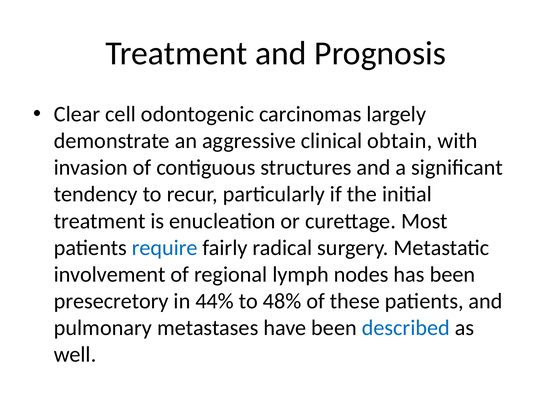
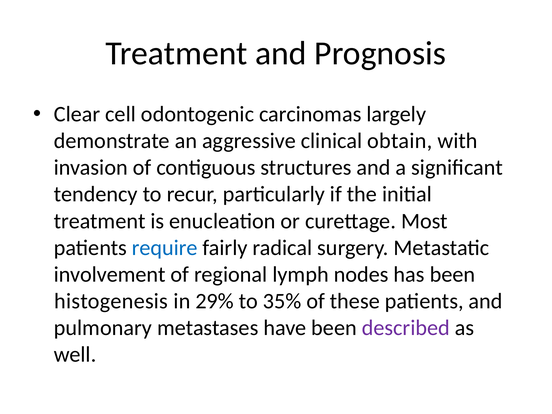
presecretory: presecretory -> histogenesis (111, 301)
44%: 44% -> 29% (215, 301)
48%: 48% -> 35% (282, 301)
described colour: blue -> purple (406, 328)
